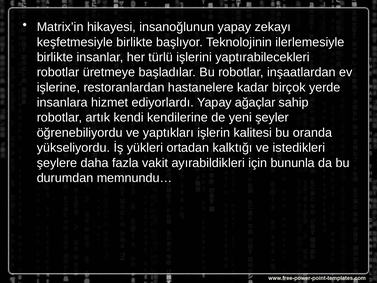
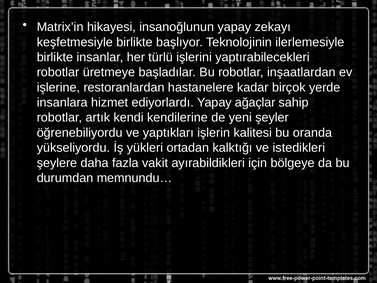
bununla: bununla -> bölgeye (293, 163)
